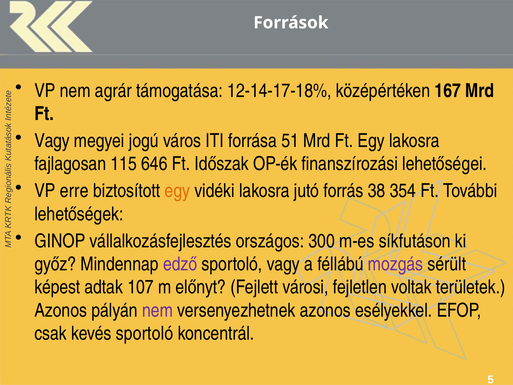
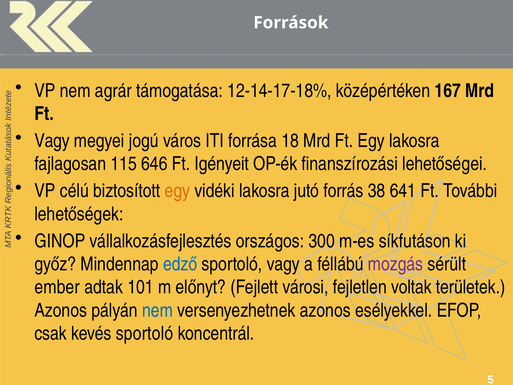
51: 51 -> 18 (290, 141)
Időszak: Időszak -> Igényeit (222, 164)
erre: erre -> célú (74, 191)
354: 354 -> 641 (403, 191)
edző colour: purple -> blue (180, 264)
képest: képest -> ember (57, 287)
107: 107 -> 101 (141, 287)
nem colour: purple -> blue (158, 310)
